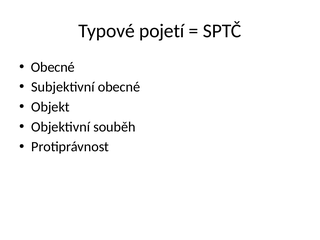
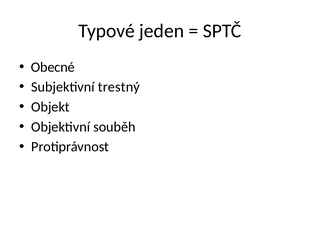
pojetí: pojetí -> jeden (162, 31)
Subjektivní obecné: obecné -> trestný (119, 87)
